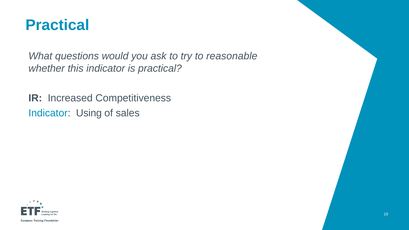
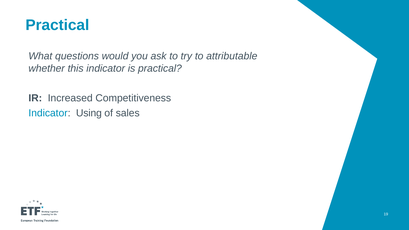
reasonable: reasonable -> attributable (232, 56)
